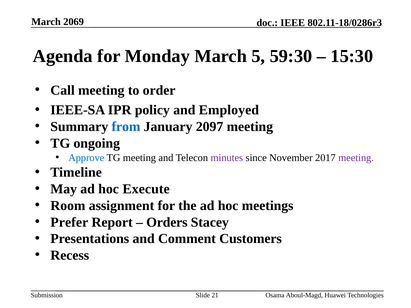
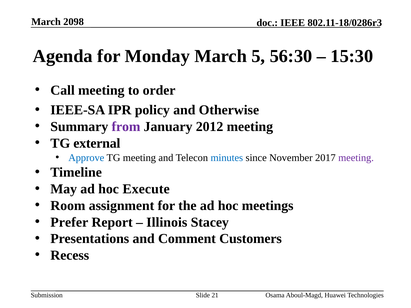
2069: 2069 -> 2098 (74, 22)
59:30: 59:30 -> 56:30 (291, 56)
Employed: Employed -> Otherwise (229, 110)
from colour: blue -> purple (126, 127)
2097: 2097 -> 2012 (210, 127)
ongoing: ongoing -> external (97, 143)
minutes colour: purple -> blue (227, 158)
Orders: Orders -> Illinois (167, 222)
